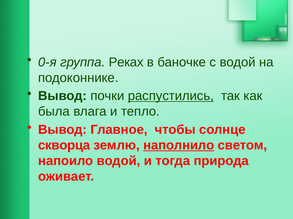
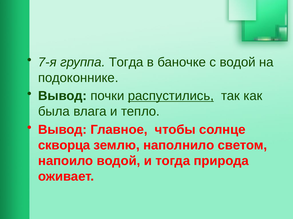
0-я: 0-я -> 7-я (47, 62)
группа Реках: Реках -> Тогда (126, 62)
наполнило underline: present -> none (179, 146)
